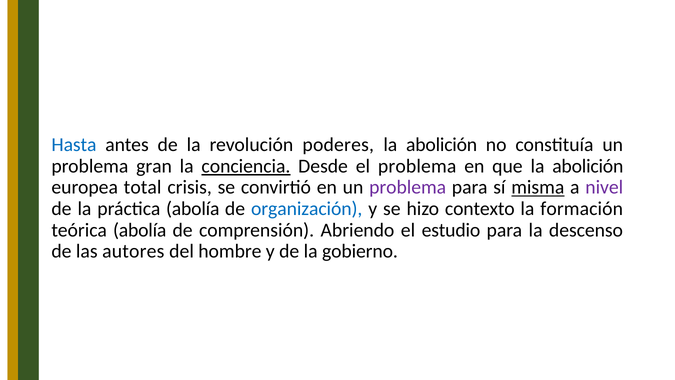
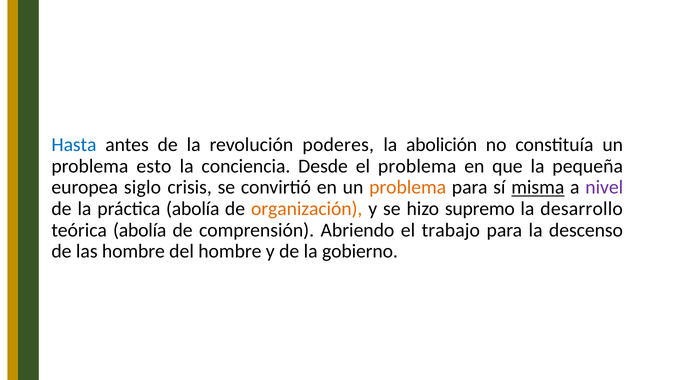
gran: gran -> esto (154, 166)
conciencia underline: present -> none (246, 166)
que la abolición: abolición -> pequeña (588, 166)
total: total -> siglo (143, 187)
problema colour: purple -> orange (408, 187)
organización colour: blue -> orange (307, 209)
contexto: contexto -> supremo (480, 209)
formación: formación -> desarrollo (582, 209)
estudio: estudio -> trabajo (451, 230)
las autores: autores -> hombre (133, 251)
